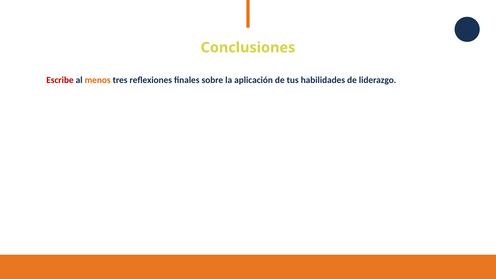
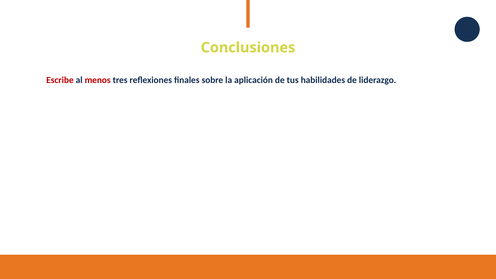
menos colour: orange -> red (98, 80)
